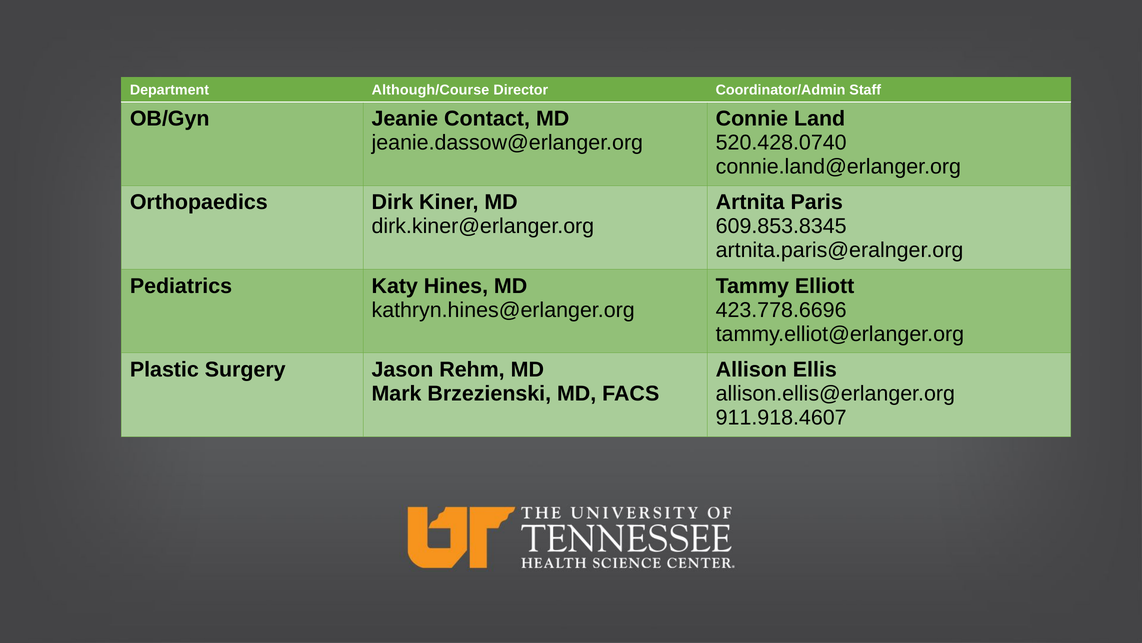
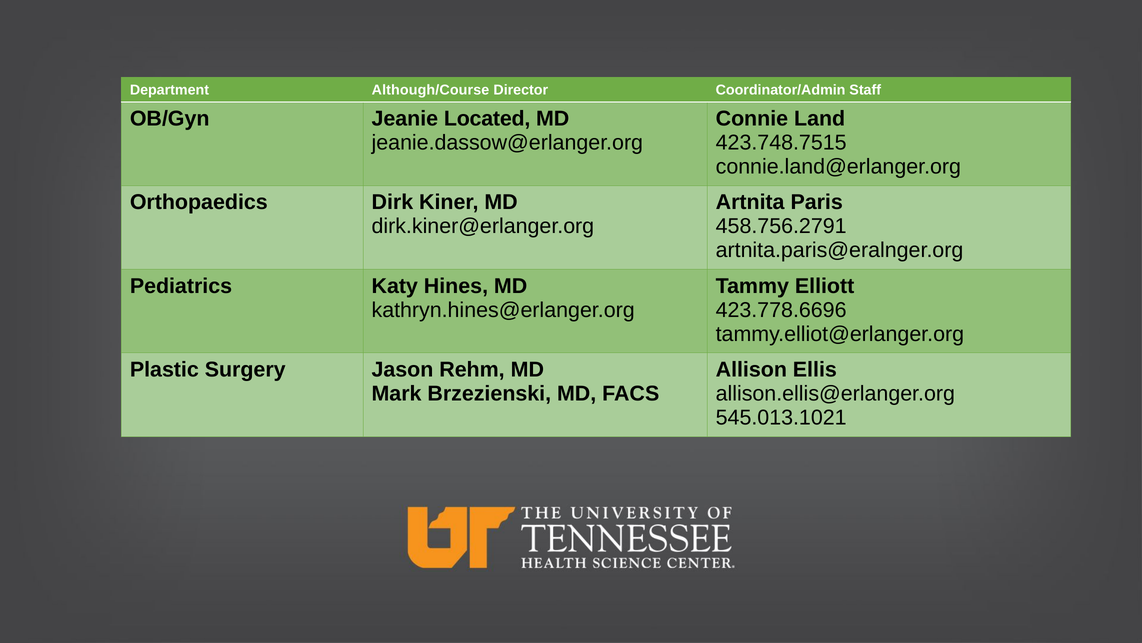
Contact: Contact -> Located (487, 119)
520.428.0740: 520.428.0740 -> 423.748.7515 (781, 143)
609.853.8345: 609.853.8345 -> 458.756.2791 (781, 226)
911.918.4607: 911.918.4607 -> 545.013.1021 (781, 417)
